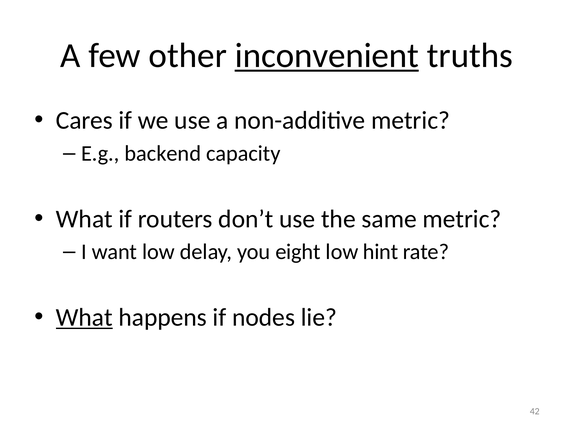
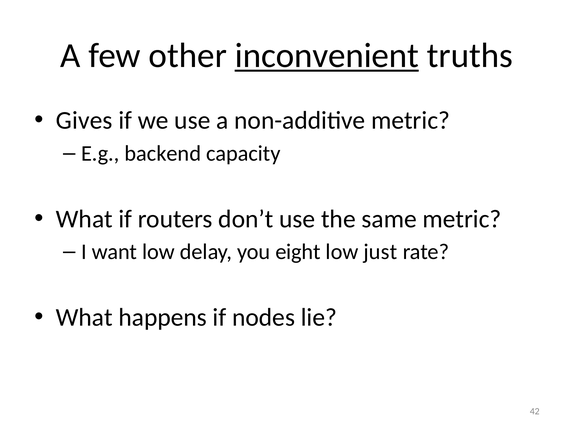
Cares: Cares -> Gives (84, 120)
hint: hint -> just (380, 252)
What underline: present -> none (84, 317)
